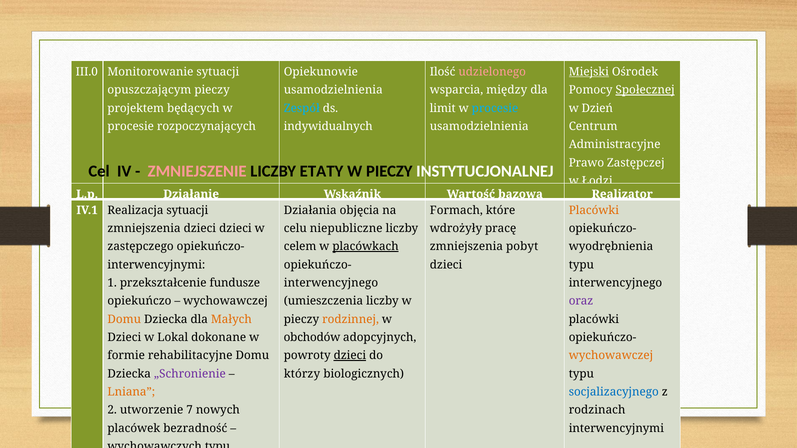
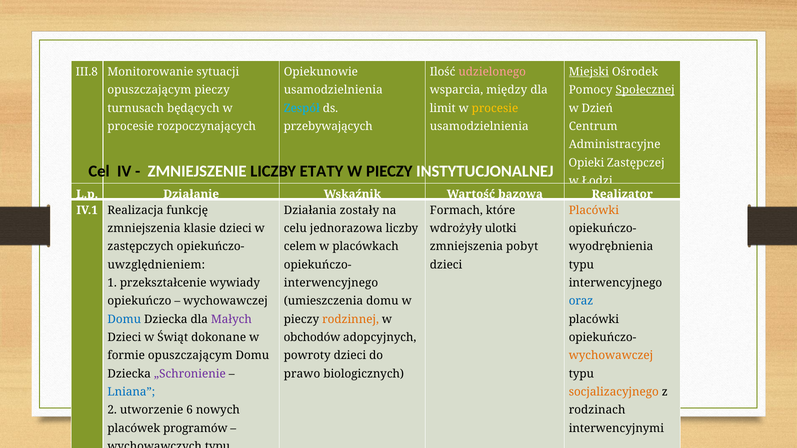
III.0: III.0 -> III.8 (87, 72)
projektem: projektem -> turnusach (136, 108)
procesie colour: light blue -> yellow (495, 108)
indywidualnych: indywidualnych -> przebywających (328, 126)
Prawo: Prawo -> Opieki (586, 163)
ZMNIEJSZENIE colour: pink -> white (197, 171)
Realizacja sytuacji: sytuacji -> funkcję (187, 210)
objęcia: objęcia -> zostały (359, 210)
zmniejszenia dzieci: dzieci -> klasie (200, 229)
niepubliczne: niepubliczne -> jednorazowa (346, 229)
pracę: pracę -> ulotki (501, 229)
zastępczego: zastępczego -> zastępczych (141, 247)
placówkach underline: present -> none (366, 247)
interwencyjnymi: interwencyjnymi -> uwzględnieniem (156, 265)
fundusze: fundusze -> wywiady (235, 283)
umieszczenia liczby: liczby -> domu (382, 301)
oraz colour: purple -> blue (581, 301)
Domu colour: orange -> blue (124, 319)
Małych colour: orange -> purple (231, 319)
Lokal: Lokal -> Świąt (173, 338)
formie rehabilitacyjne: rehabilitacyjne -> opuszczającym (190, 356)
dzieci underline: present -> none (350, 356)
którzy: którzy -> prawo (302, 374)
Lniana colour: orange -> blue (131, 392)
socjalizacyjnego colour: blue -> orange (614, 392)
7: 7 -> 6 (190, 410)
bezradność: bezradność -> programów (195, 429)
